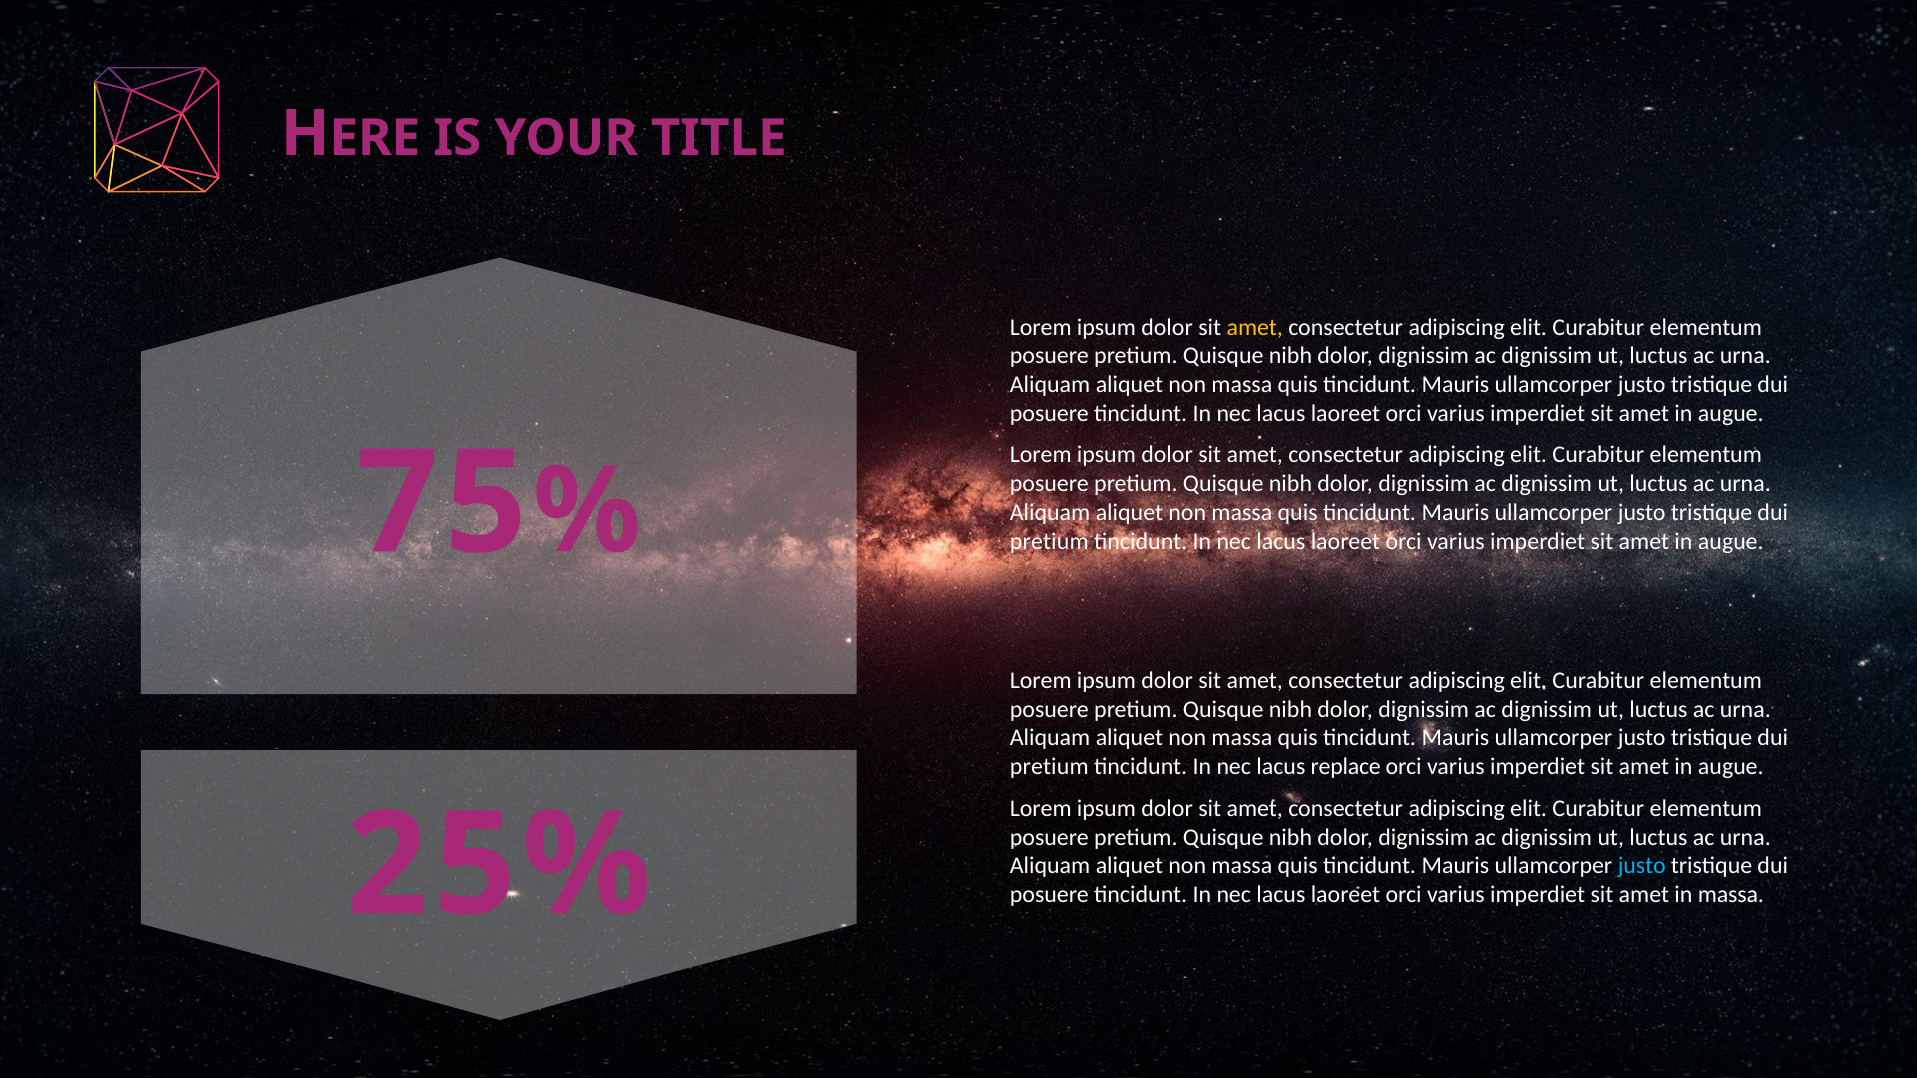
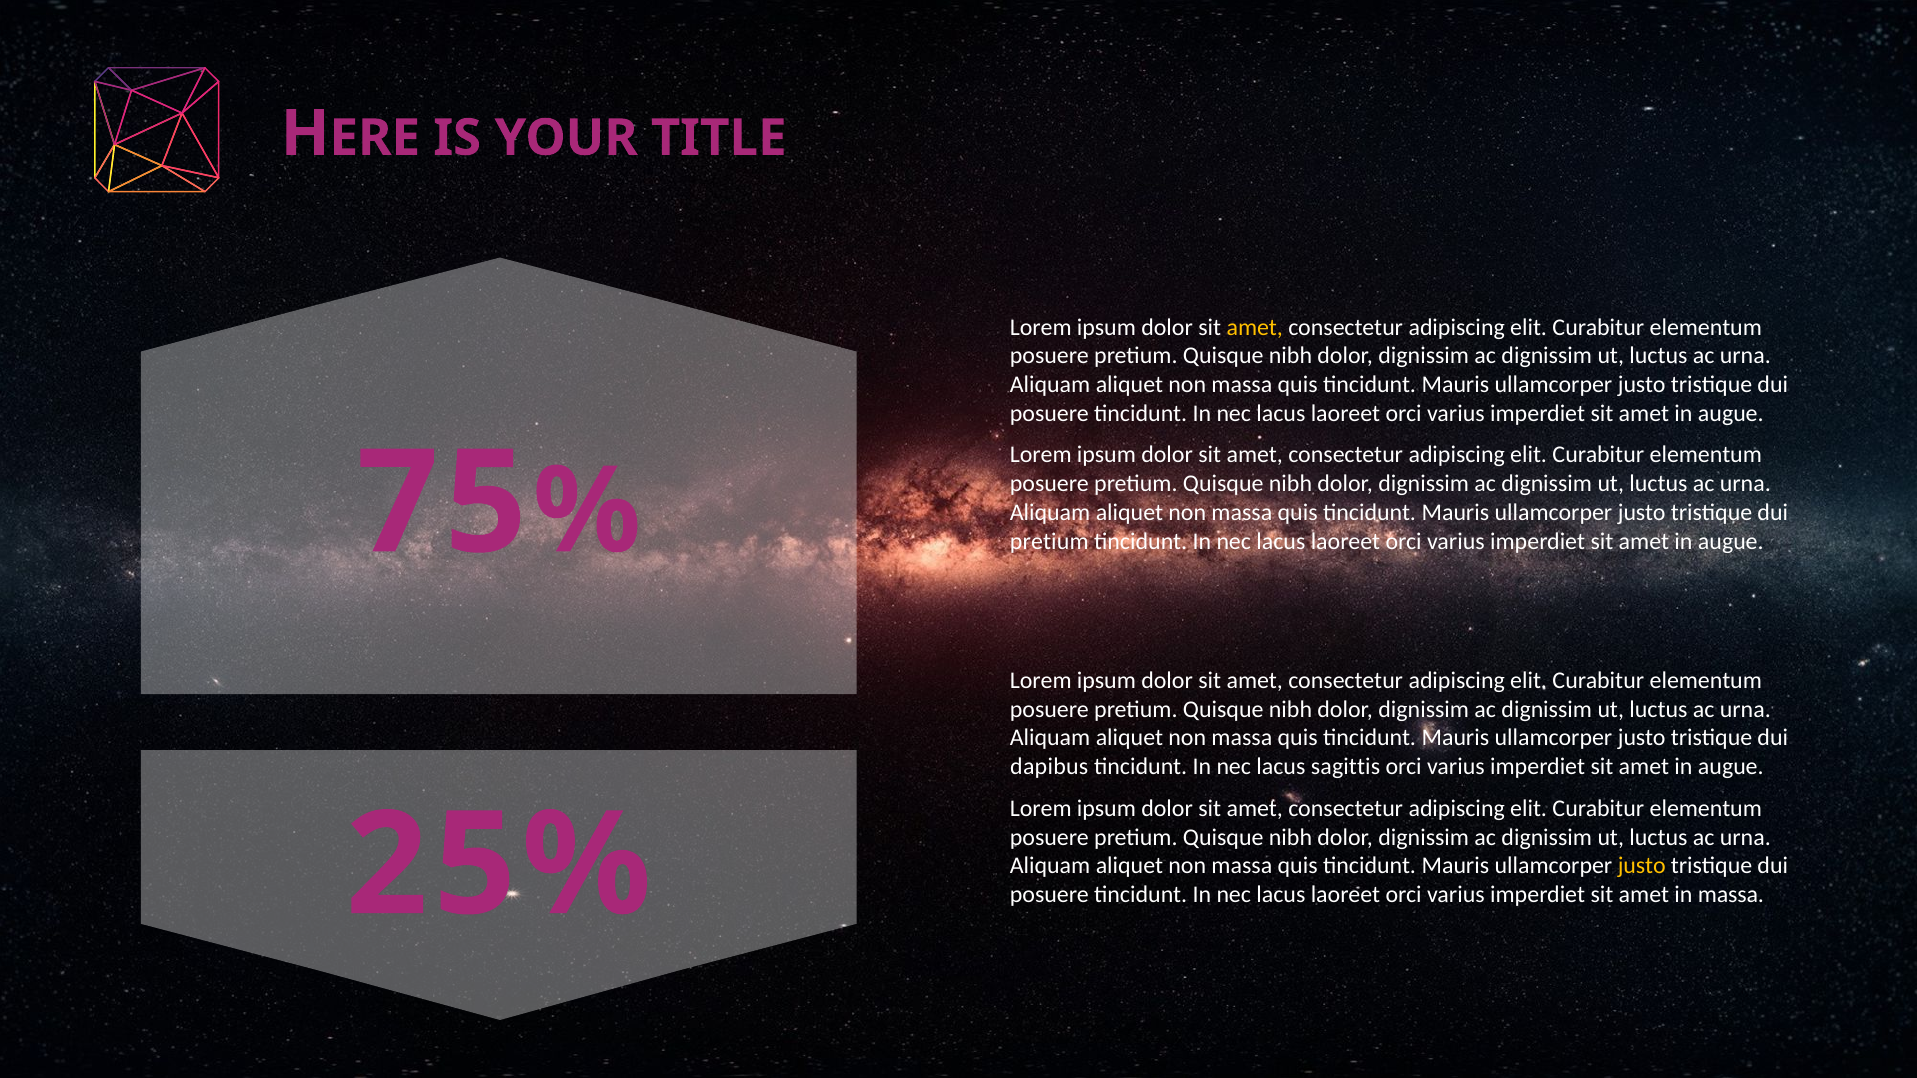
pretium: pretium -> dapibus (1049, 767)
replace: replace -> sagittis (1346, 767)
justo colour: light blue -> yellow (1642, 866)
